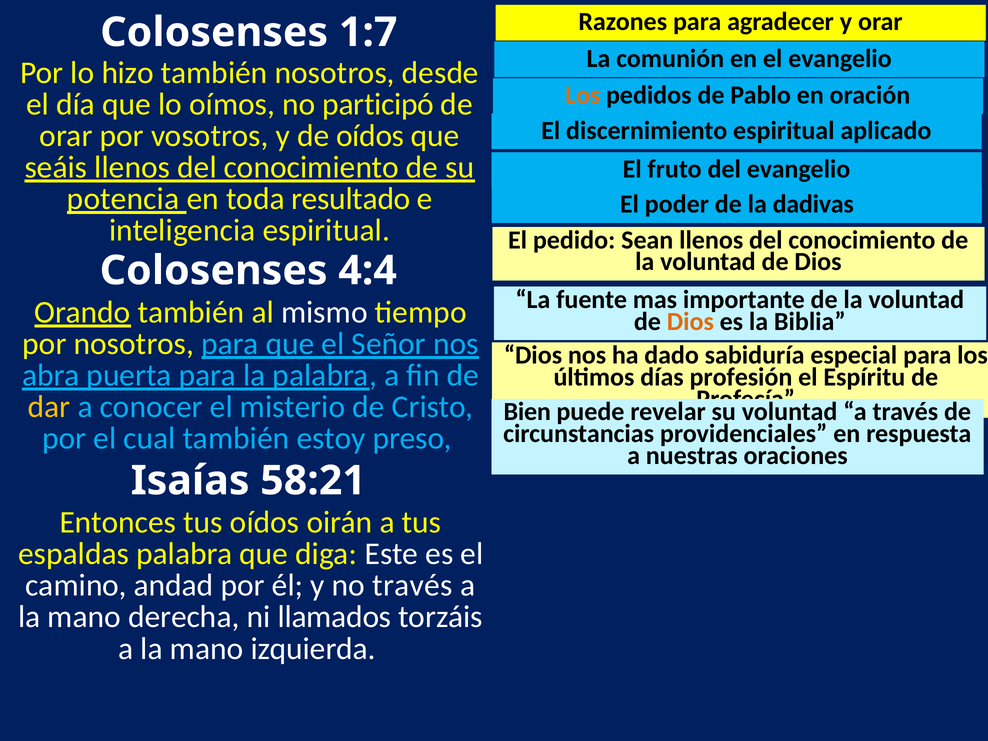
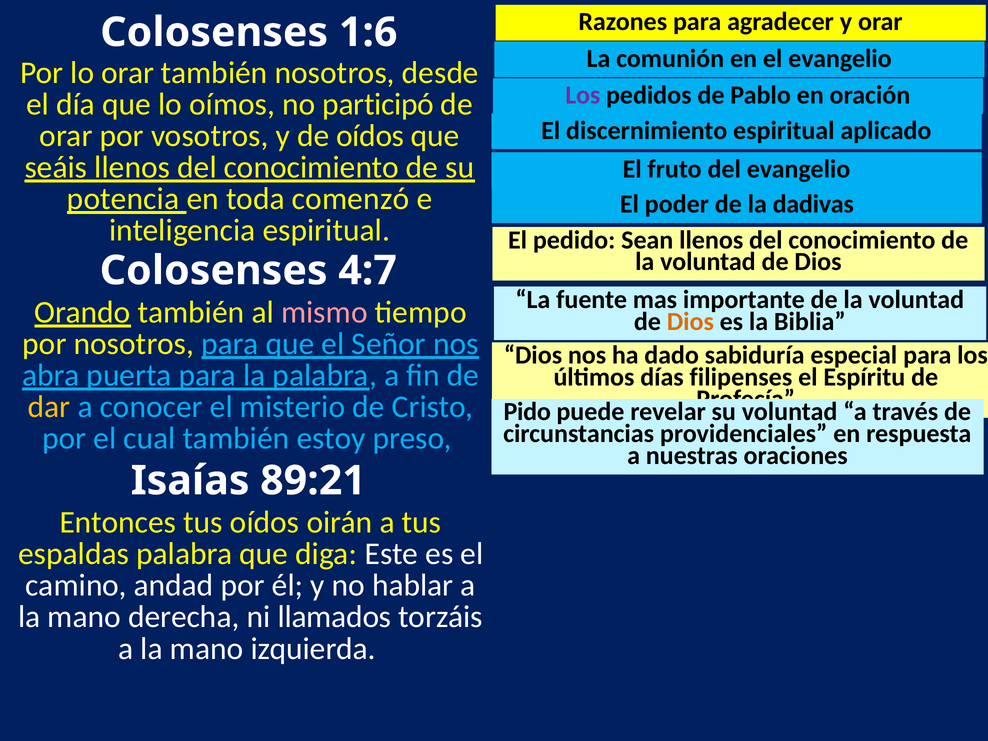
1:7: 1:7 -> 1:6 (368, 32)
lo hizo: hizo -> orar (128, 73)
Los colour: orange -> purple (583, 95)
resultado: resultado -> comenzó (351, 199)
4:4: 4:4 -> 4:7 (368, 271)
mismo colour: white -> pink (324, 312)
profesión: profesión -> filipenses (741, 377)
Bien: Bien -> Pido (527, 412)
58:21: 58:21 -> 89:21 (313, 481)
no través: través -> hablar (413, 586)
